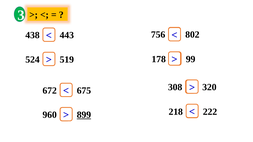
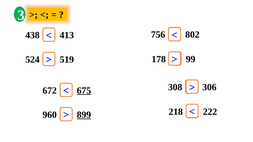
443: 443 -> 413 (67, 35)
320: 320 -> 306 (209, 87)
675 underline: none -> present (84, 91)
